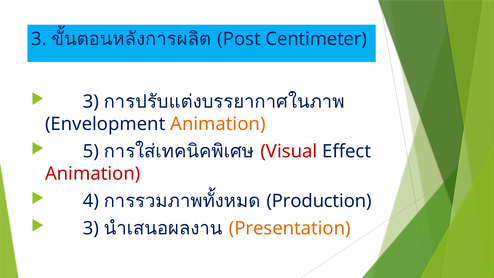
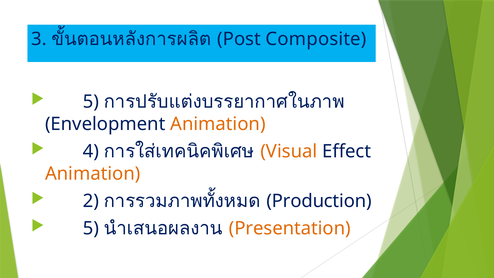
Centimeter: Centimeter -> Composite (316, 39)
3: 3 -> 5 (91, 102)
5: 5 -> 4 (91, 151)
Visual colour: red -> orange (289, 151)
Animation colour: red -> orange (93, 174)
4: 4 -> 2 (91, 201)
3: 3 -> 5 (91, 228)
